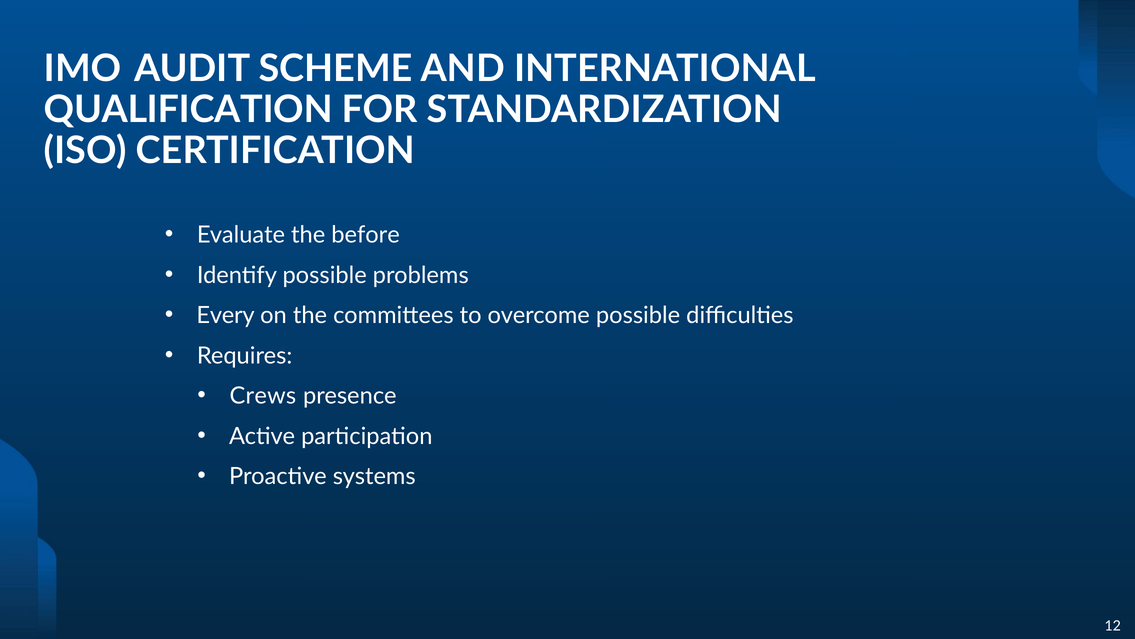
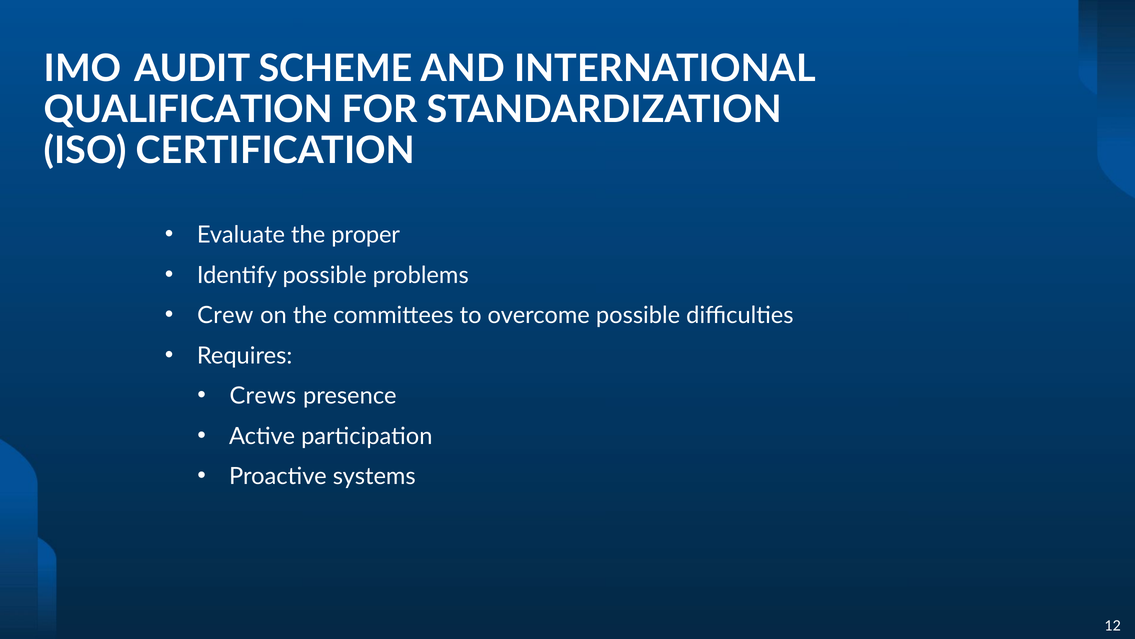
before: before -> proper (366, 235)
Every: Every -> Crew (225, 315)
